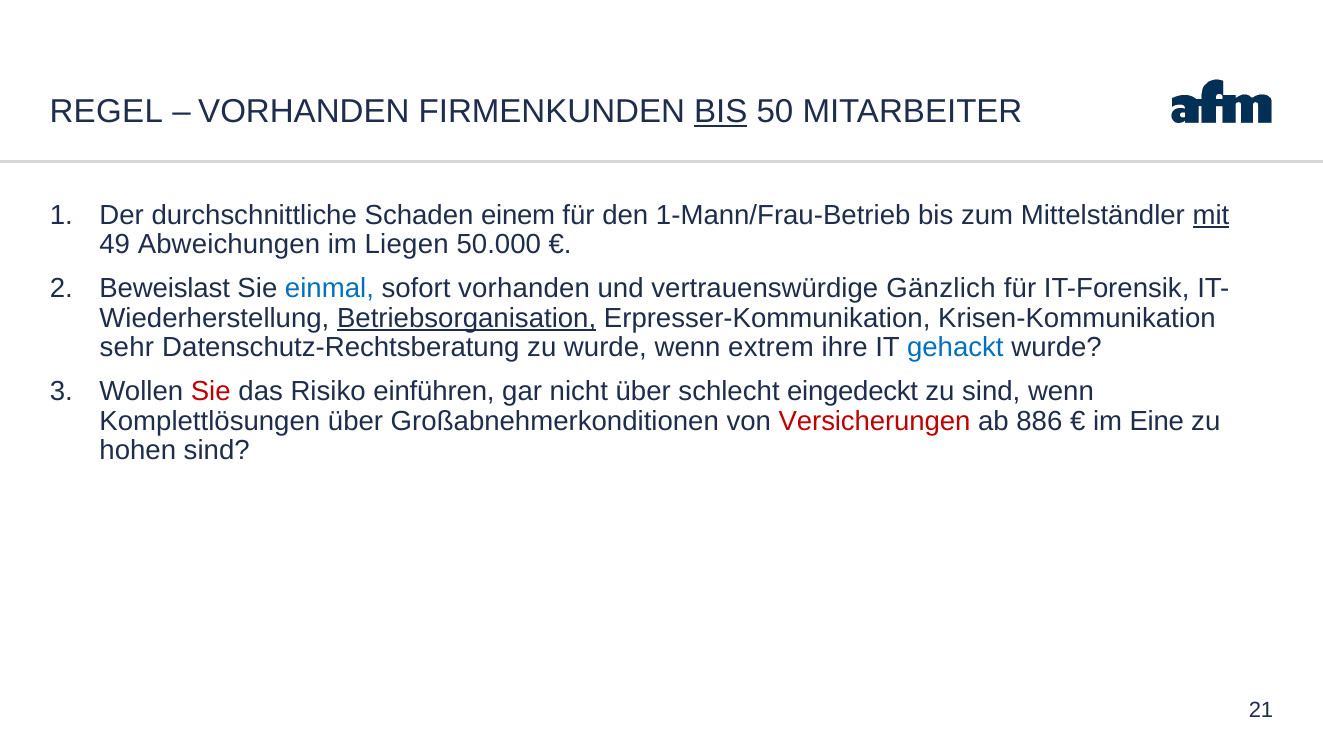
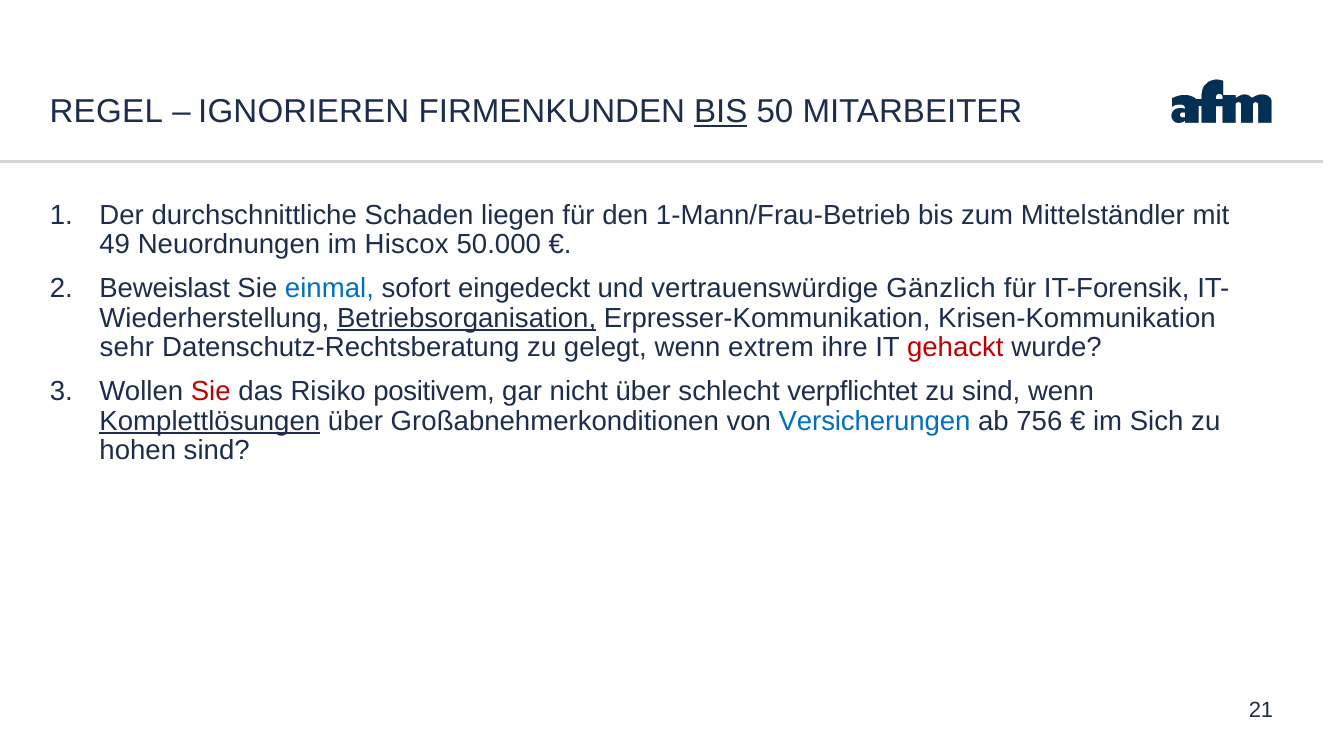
VORHANDEN: VORHANDEN -> IGNORIEREN (304, 112)
einem: einem -> liegen (518, 215)
mit underline: present -> none (1211, 215)
Abweichungen: Abweichungen -> Neuordnungen (229, 245)
Liegen: Liegen -> Hiscox (407, 245)
sofort vorhanden: vorhanden -> eingedeckt (524, 288)
zu wurde: wurde -> gelegt (605, 348)
gehackt colour: blue -> red (955, 348)
einführen: einführen -> positivem (434, 391)
eingedeckt: eingedeckt -> verpflichtet (853, 391)
Komplettlösungen underline: none -> present (210, 421)
Versicherungen colour: red -> blue (875, 421)
886: 886 -> 756 (1039, 421)
Eine: Eine -> Sich (1157, 421)
